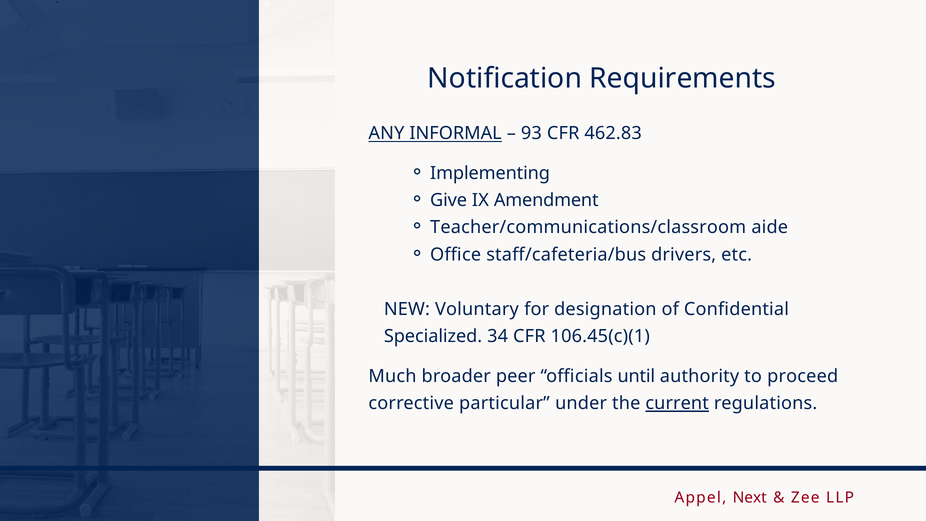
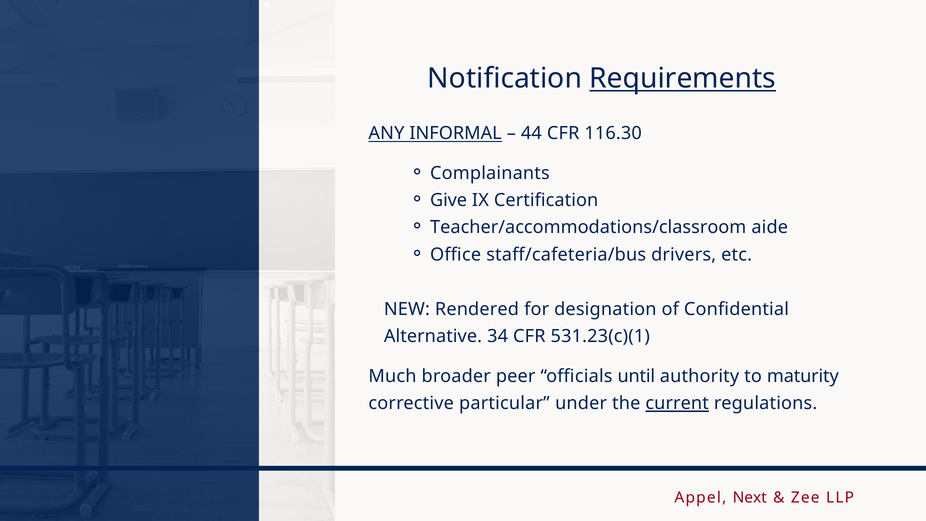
Requirements underline: none -> present (683, 79)
93: 93 -> 44 (531, 133)
462.83: 462.83 -> 116.30 (613, 133)
Implementing: Implementing -> Complainants (490, 173)
Amendment: Amendment -> Certification (546, 200)
Teacher/communications/classroom: Teacher/communications/classroom -> Teacher/accommodations/classroom (588, 227)
Voluntary: Voluntary -> Rendered (477, 309)
Specialized: Specialized -> Alternative (433, 336)
106.45(c)(1: 106.45(c)(1 -> 531.23(c)(1 (600, 336)
proceed: proceed -> maturity (803, 376)
